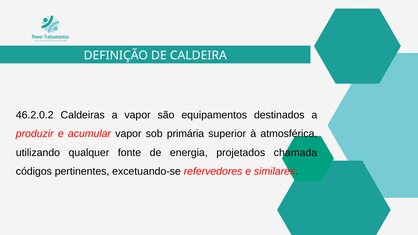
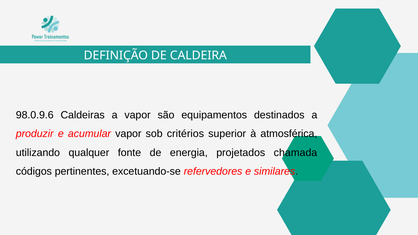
46.2.0.2: 46.2.0.2 -> 98.0.9.6 (35, 115)
primária: primária -> critérios (185, 134)
